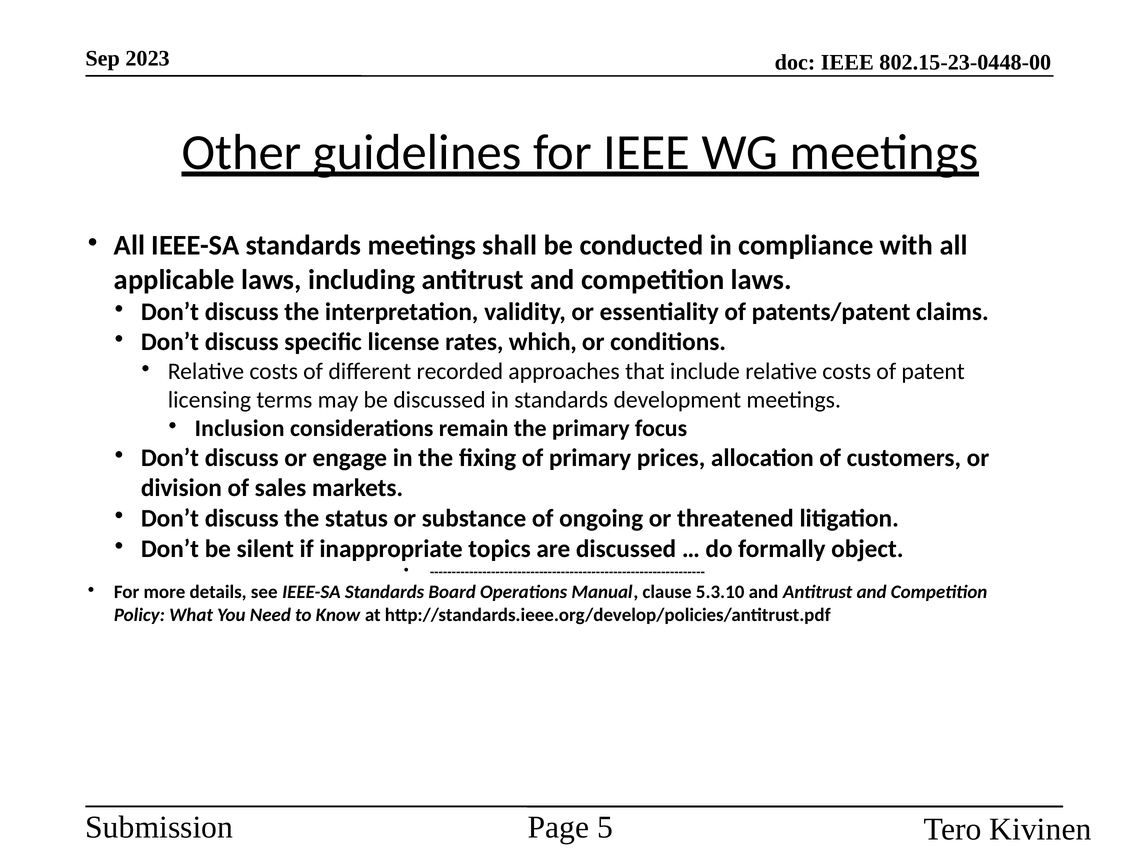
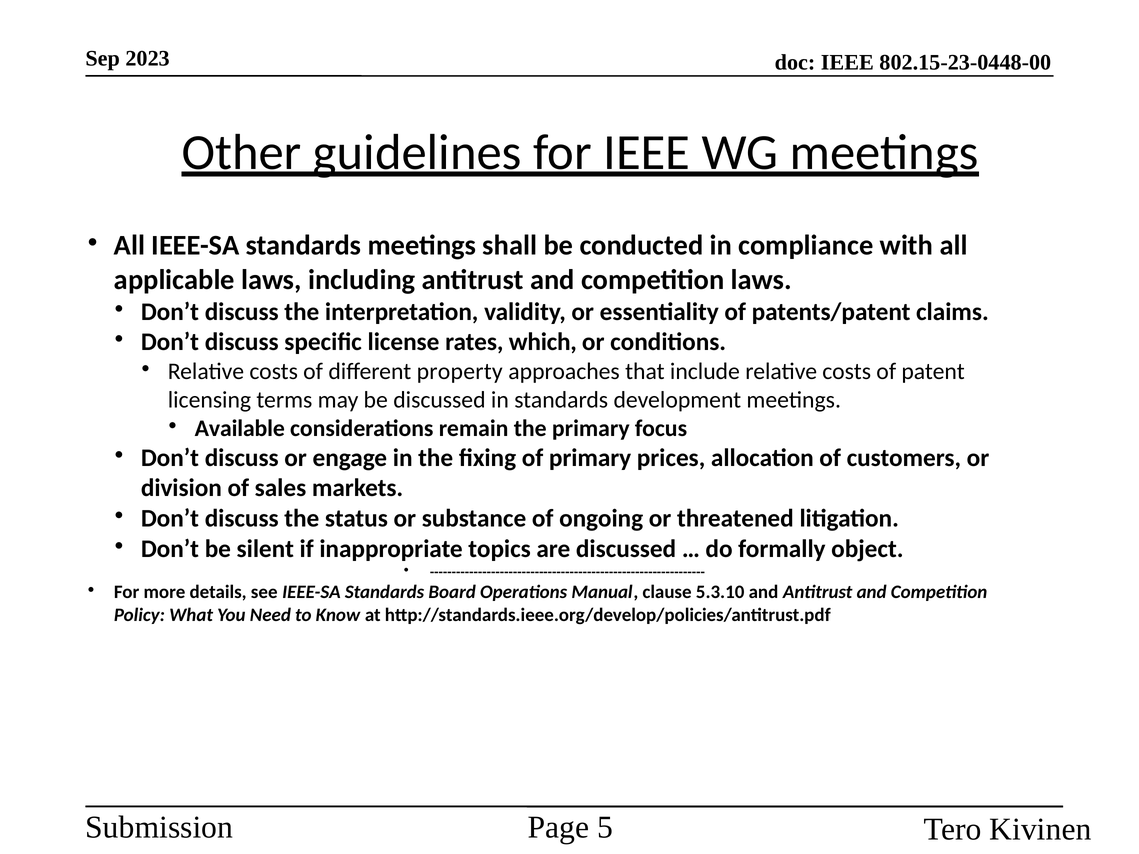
recorded: recorded -> property (460, 371)
Inclusion: Inclusion -> Available (240, 428)
